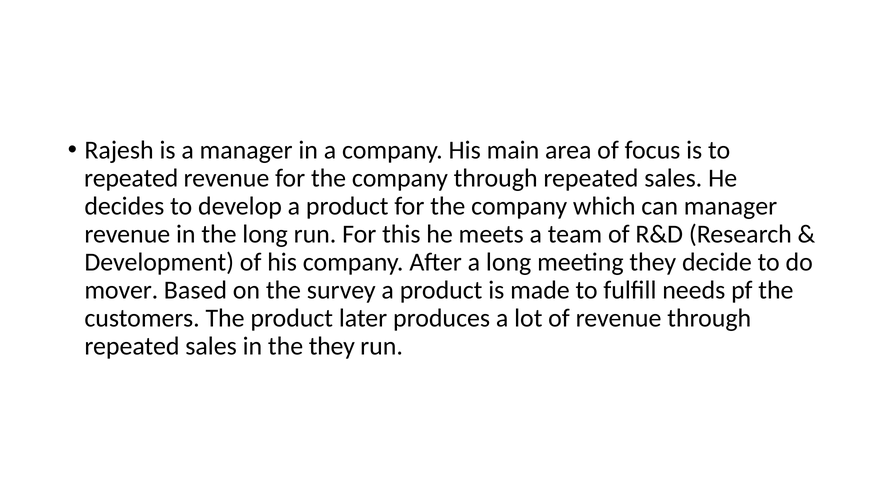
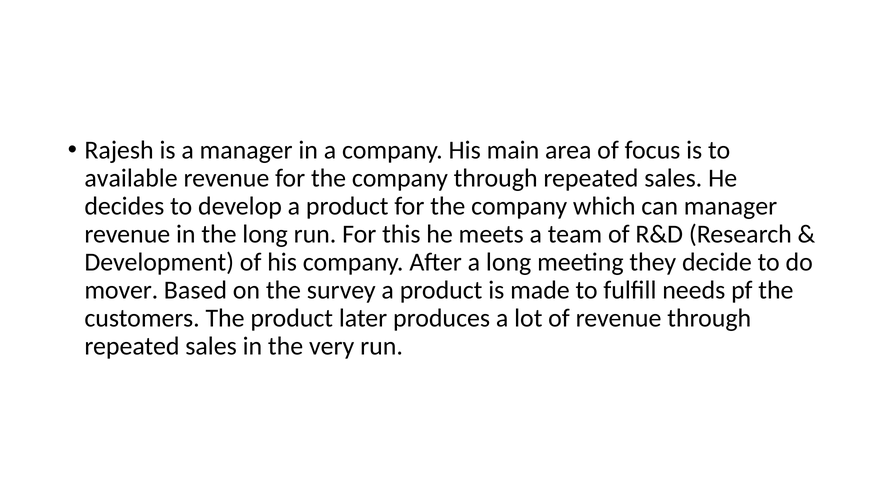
repeated: repeated -> available (131, 178)
the they: they -> very (332, 346)
